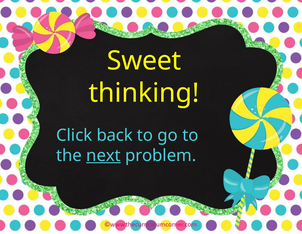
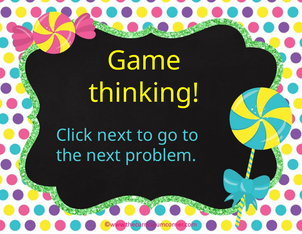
Sweet: Sweet -> Game (144, 61)
Click back: back -> next (114, 135)
next underline: present -> none (104, 155)
